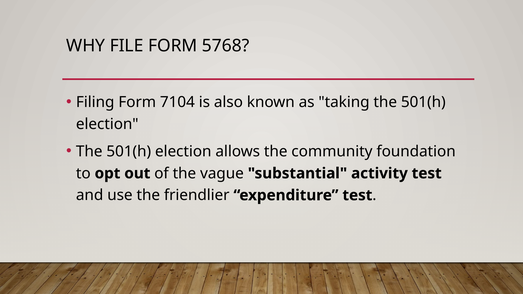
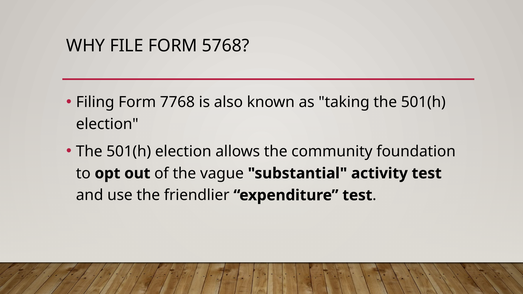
7104: 7104 -> 7768 (177, 102)
